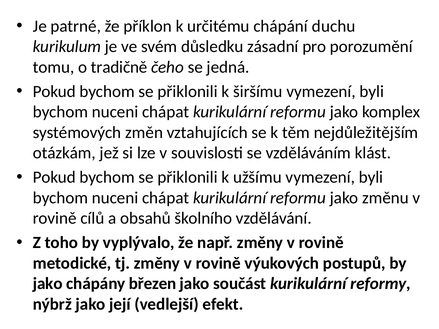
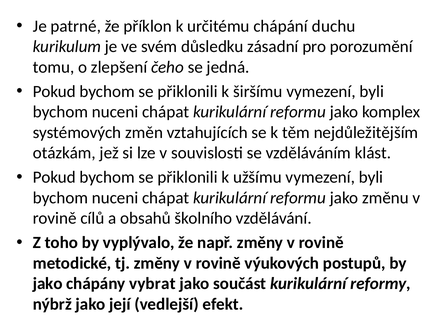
tradičně: tradičně -> zlepšení (119, 67)
březen: březen -> vybrat (152, 284)
